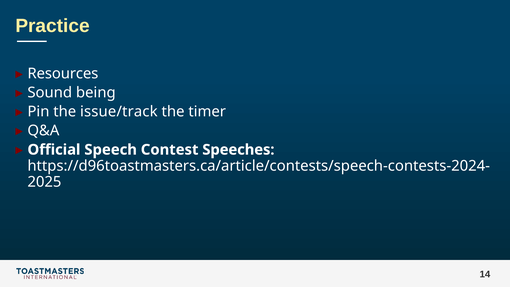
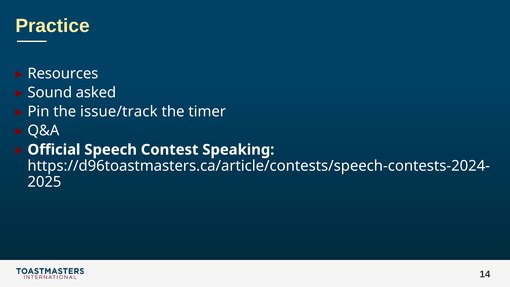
being: being -> asked (96, 92)
Speeches: Speeches -> Speaking (238, 150)
